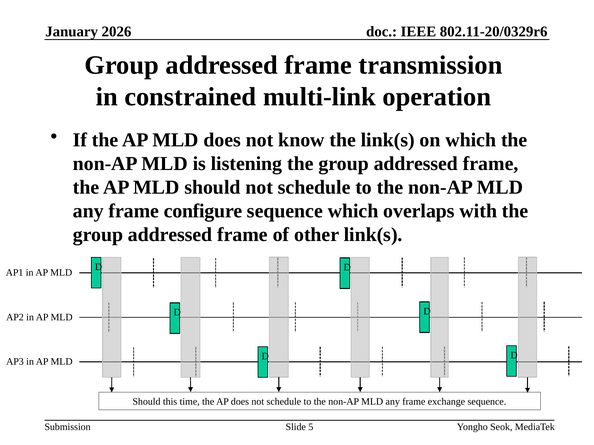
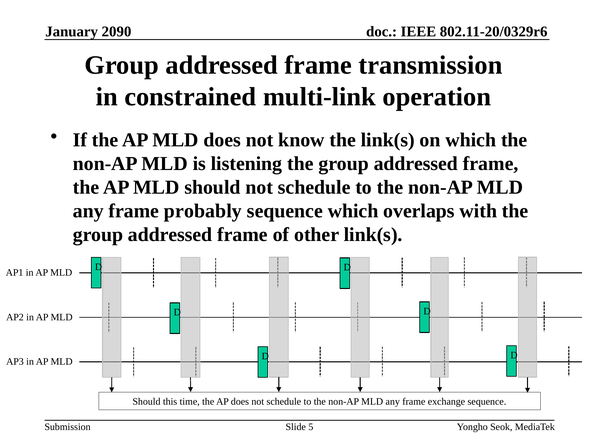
2026: 2026 -> 2090 (117, 32)
configure: configure -> probably (203, 211)
